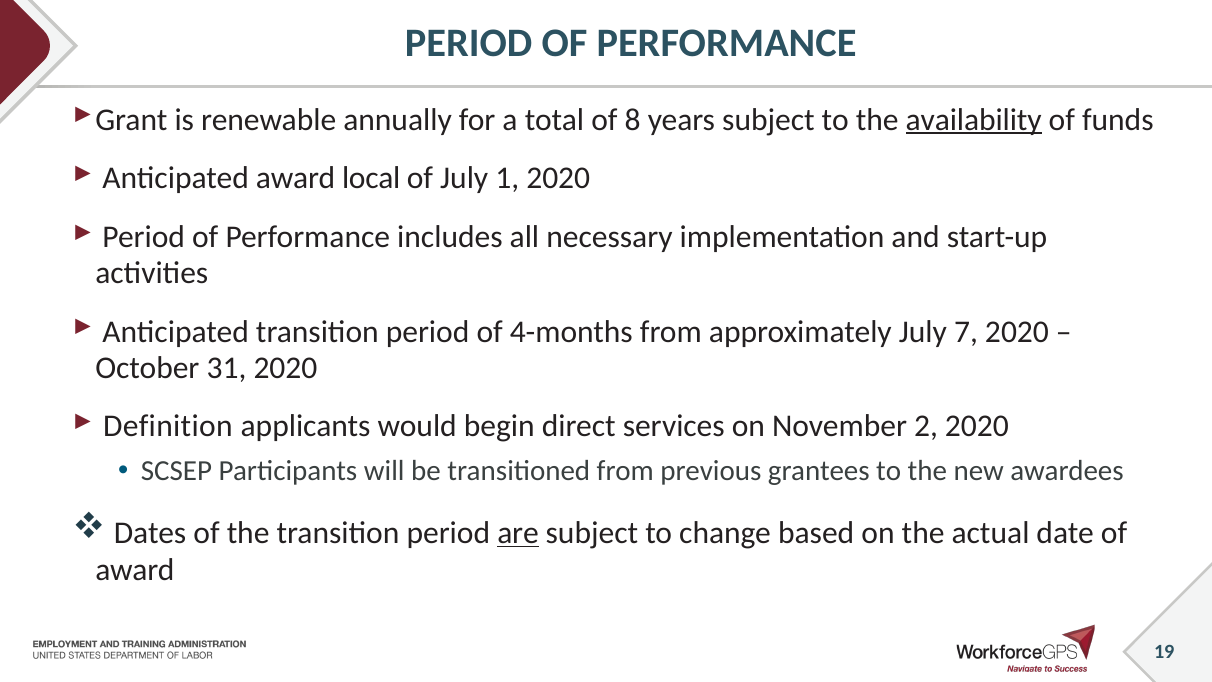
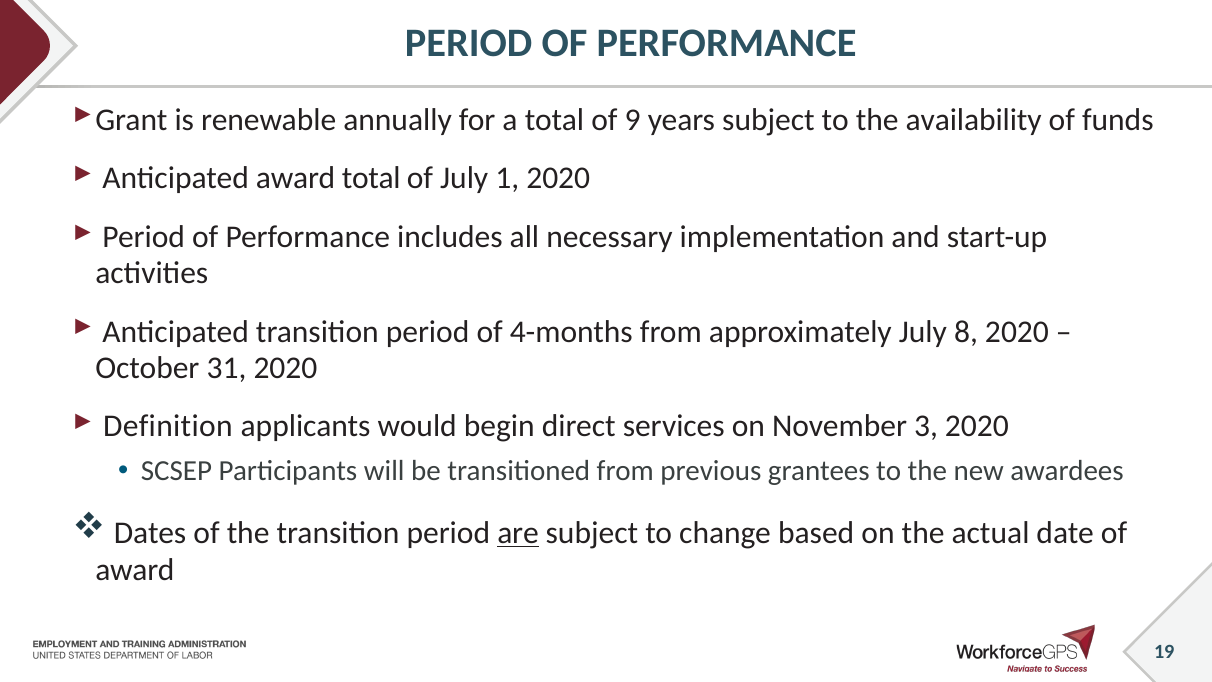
8: 8 -> 9 (633, 120)
availability underline: present -> none (974, 120)
award local: local -> total (371, 178)
7: 7 -> 8 (966, 332)
2: 2 -> 3 (926, 426)
